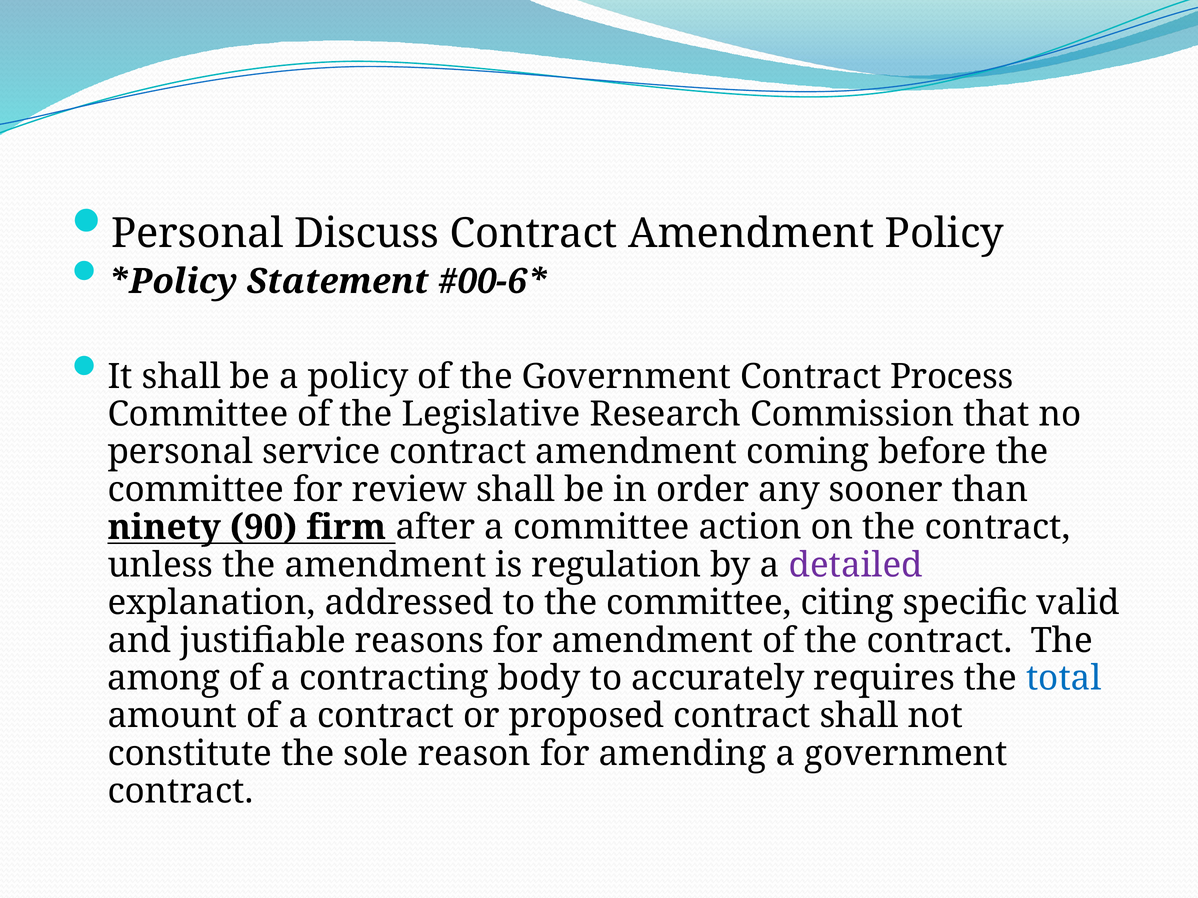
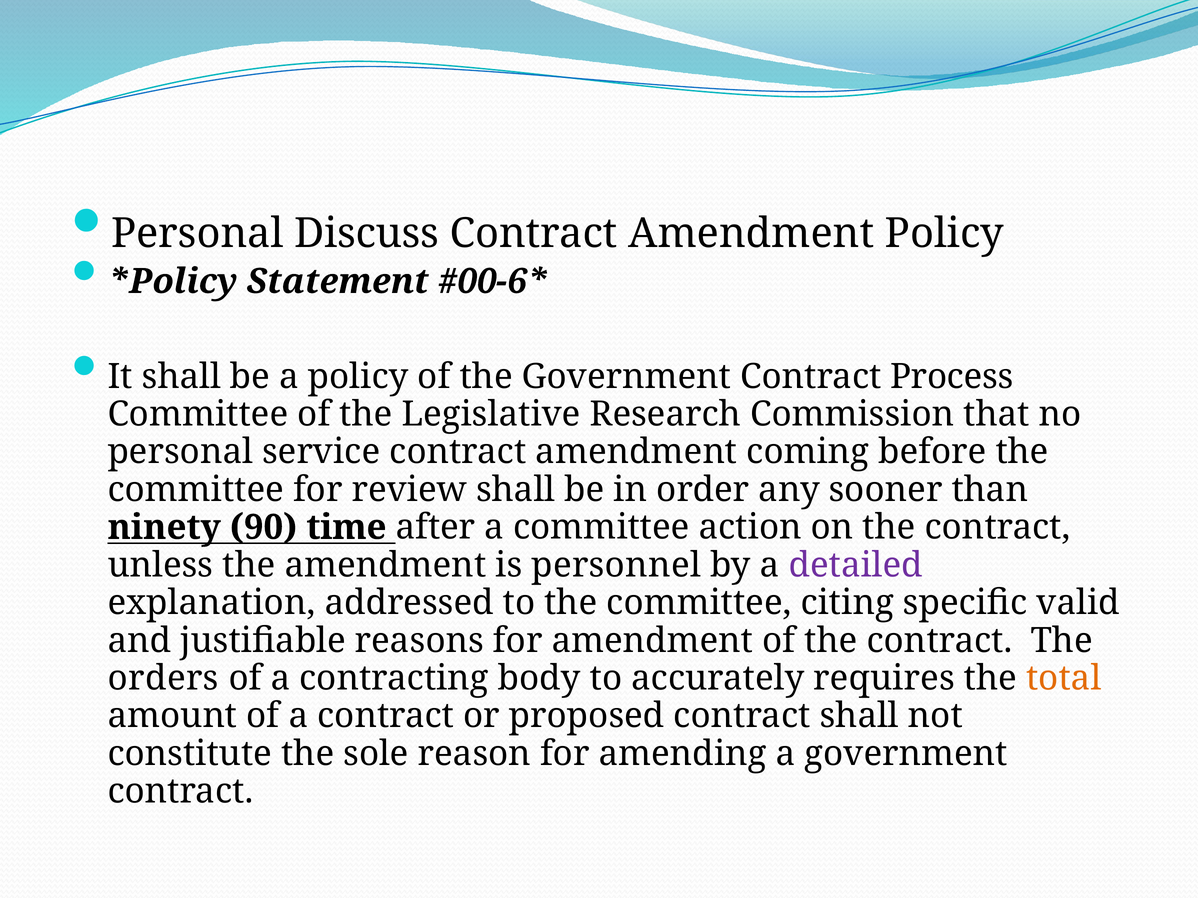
firm: firm -> time (346, 528)
regulation: regulation -> personnel (616, 565)
among: among -> orders (163, 679)
total colour: blue -> orange (1064, 679)
